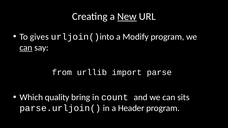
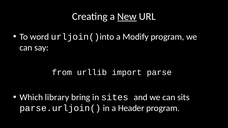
gives: gives -> word (39, 37)
can underline: present -> none (26, 48)
quality: quality -> library (57, 98)
count: count -> sites (115, 98)
